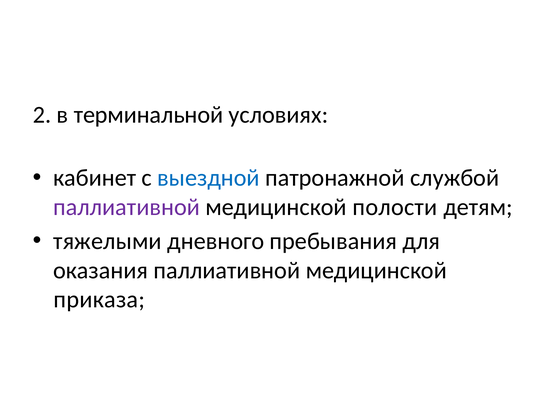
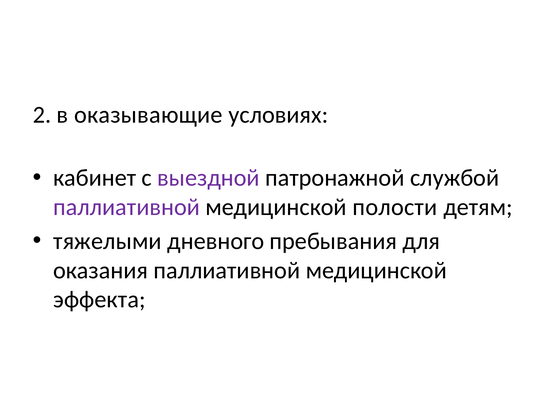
терминальной: терминальной -> оказывающие (148, 115)
выездной colour: blue -> purple (209, 178)
приказа: приказа -> эффекта (99, 299)
